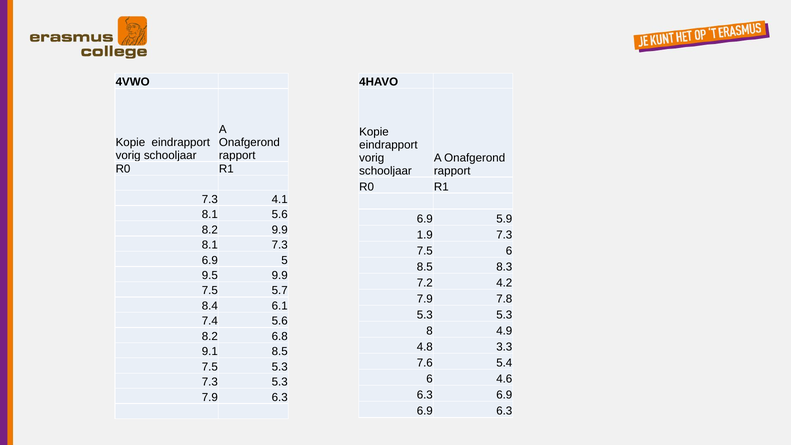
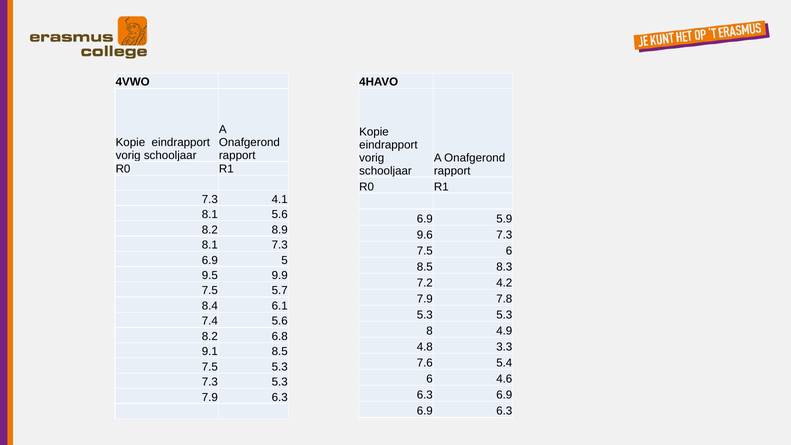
8.2 9.9: 9.9 -> 8.9 (280, 230)
1.9: 1.9 -> 9.6 (425, 235)
